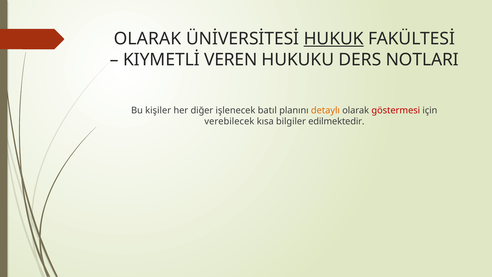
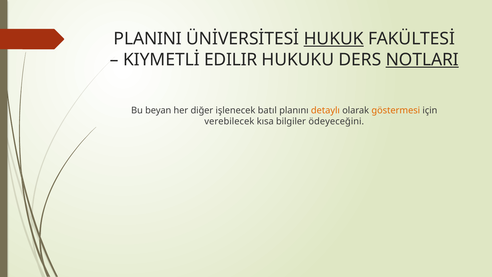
OLARAK: OLARAK -> PLANINI (148, 39)
VEREN: VEREN -> EDILIR (231, 60)
NOTLARI underline: none -> present (422, 60)
kişiler: kişiler -> beyan (158, 110)
göstermesi colour: red -> orange (396, 110)
edilmektedir: edilmektedir -> ödeyeceğini (336, 121)
